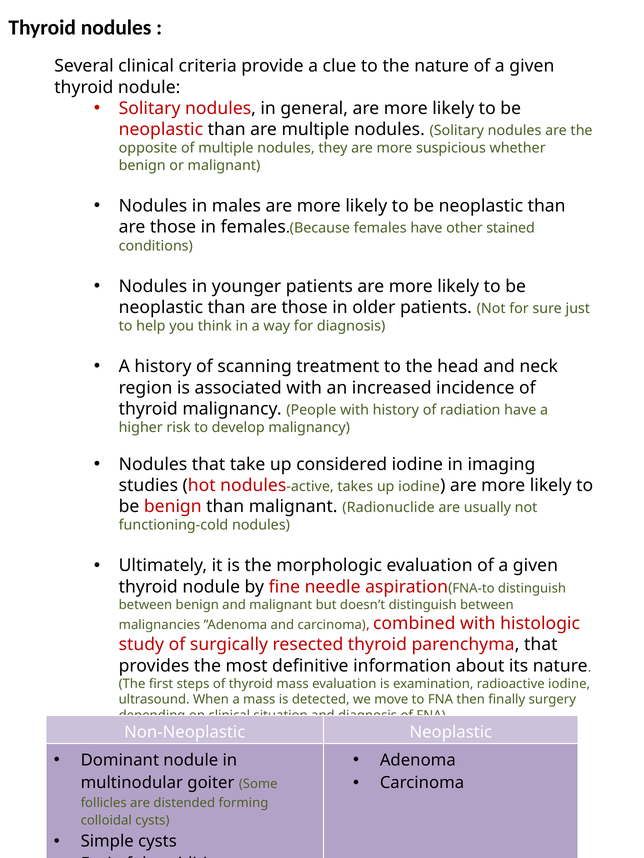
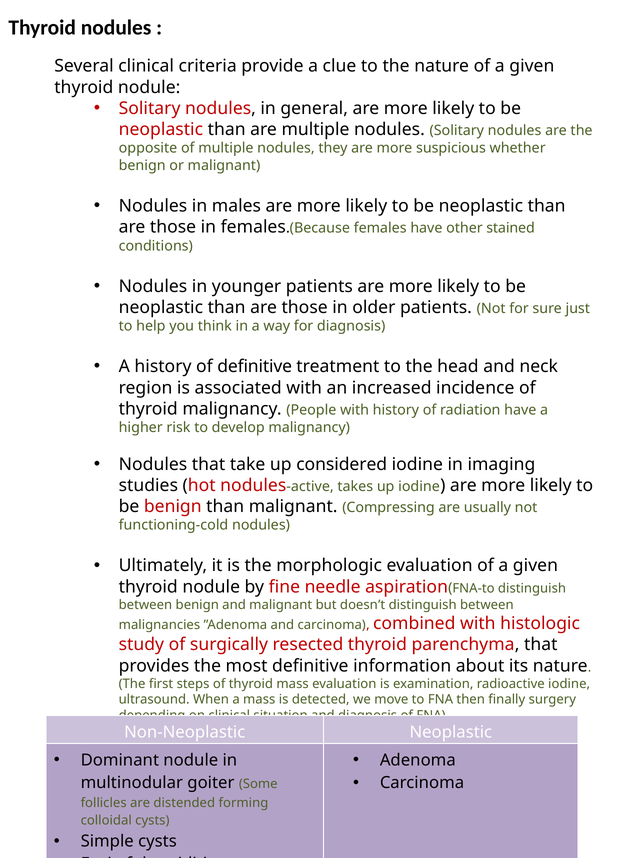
of scanning: scanning -> definitive (255, 367)
Radionuclide: Radionuclide -> Compressing (388, 508)
